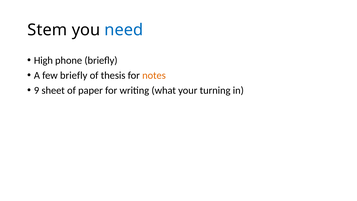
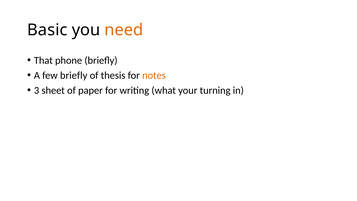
Stem: Stem -> Basic (47, 30)
need colour: blue -> orange (124, 30)
High: High -> That (43, 60)
9: 9 -> 3 (37, 90)
